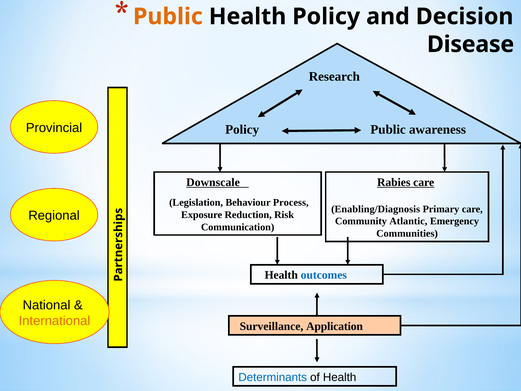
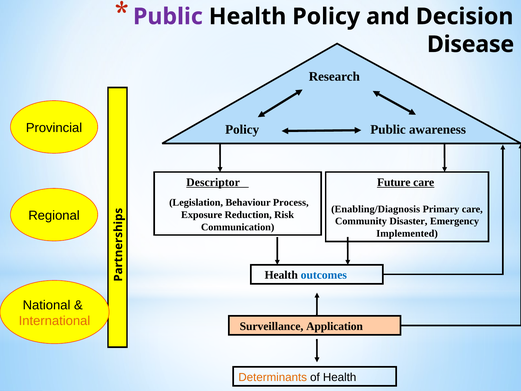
Public colour: orange -> purple (168, 17)
Downscale: Downscale -> Descriptor (213, 182)
Rabies: Rabies -> Future (394, 182)
Atlantic: Atlantic -> Disaster (408, 221)
Communities: Communities -> Implemented (407, 233)
Determinants colour: blue -> orange (273, 377)
